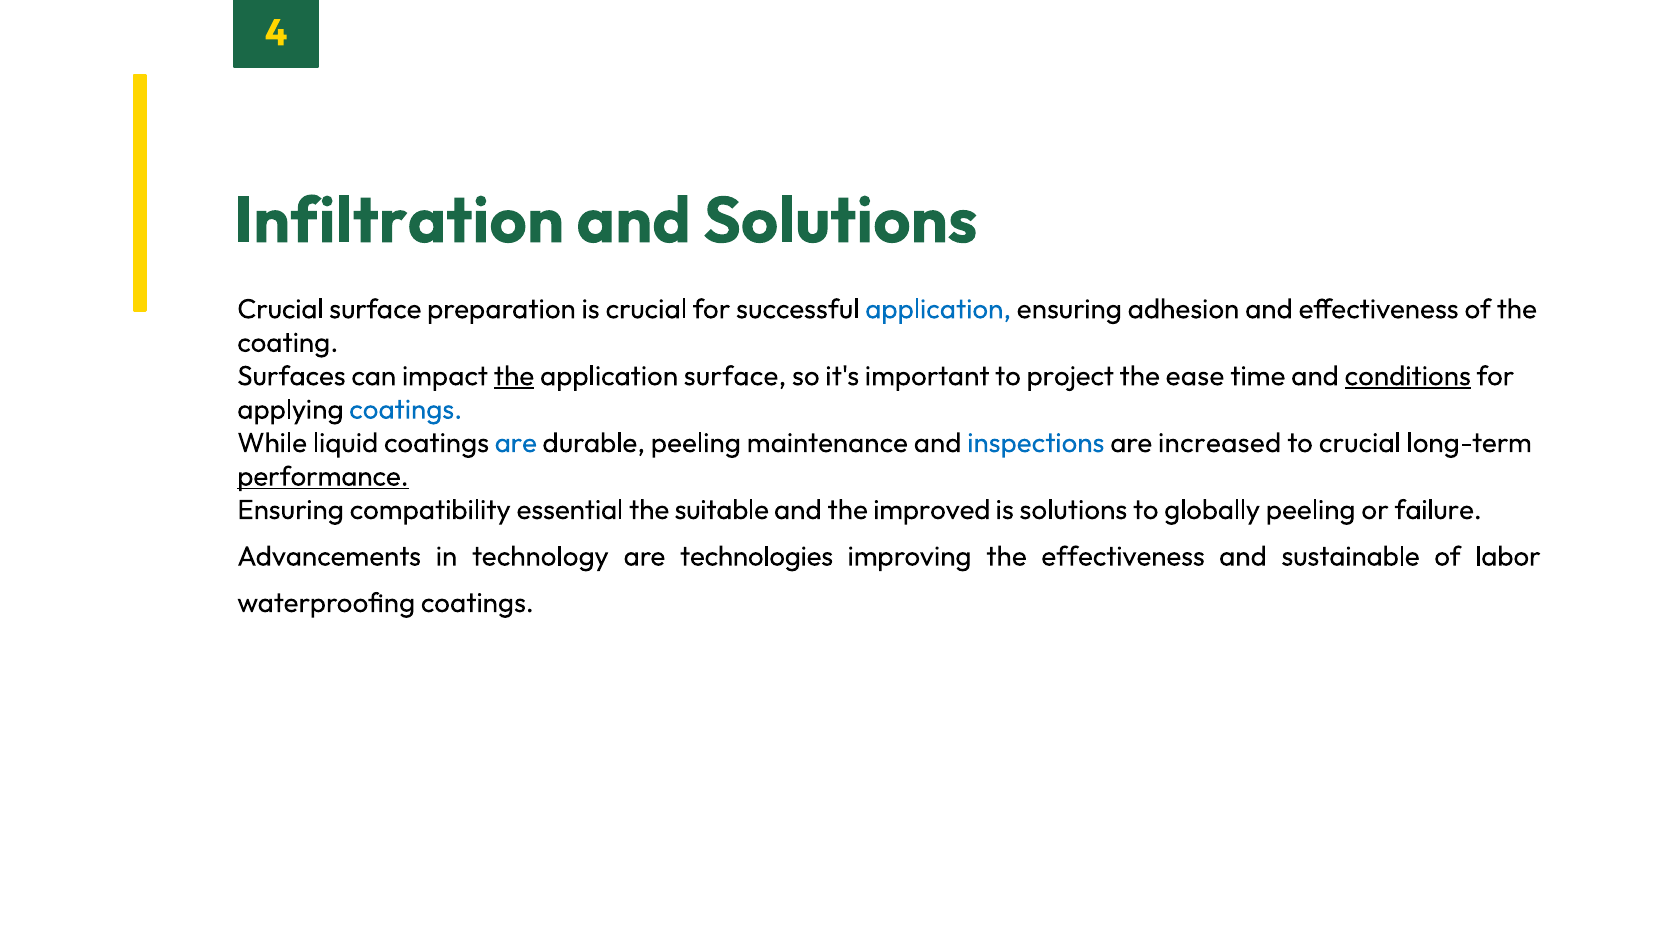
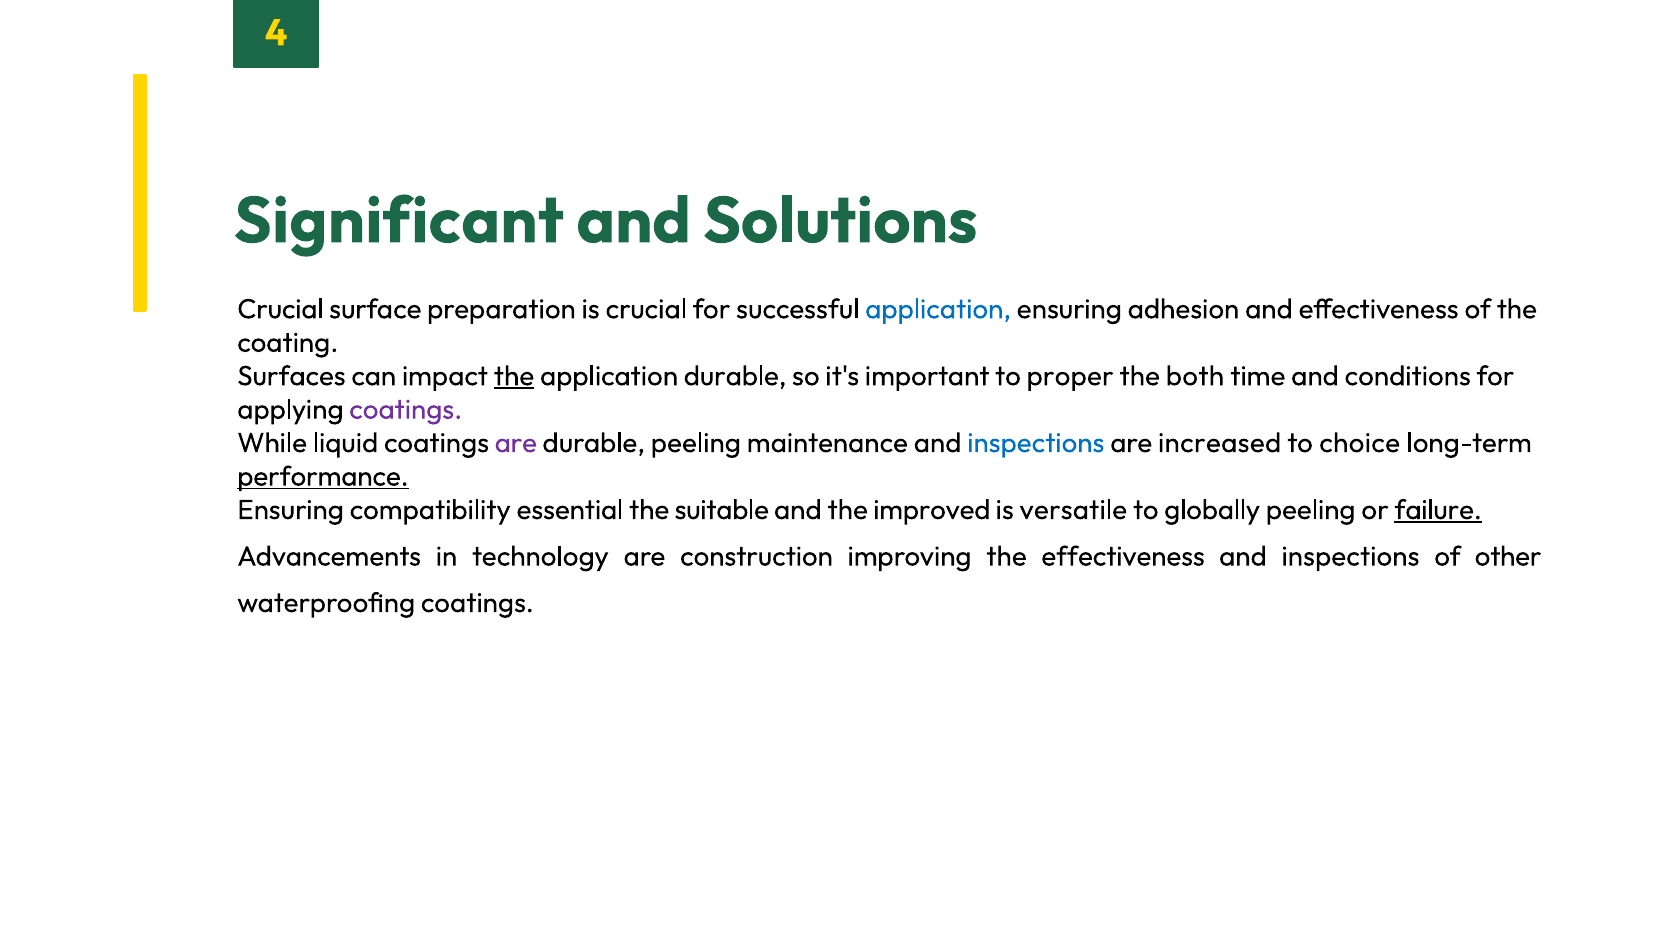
Infiltration: Infiltration -> Significant (399, 221)
application surface: surface -> durable (735, 376)
project: project -> proper (1070, 376)
ease: ease -> both (1195, 376)
conditions underline: present -> none (1408, 376)
coatings colour: blue -> purple (406, 410)
are colour: blue -> purple (516, 443)
to crucial: crucial -> choice (1360, 443)
is solutions: solutions -> versatile (1073, 510)
failure underline: none -> present (1438, 510)
technologies: technologies -> construction (756, 556)
sustainable: sustainable -> inspections (1350, 556)
labor: labor -> other (1508, 556)
